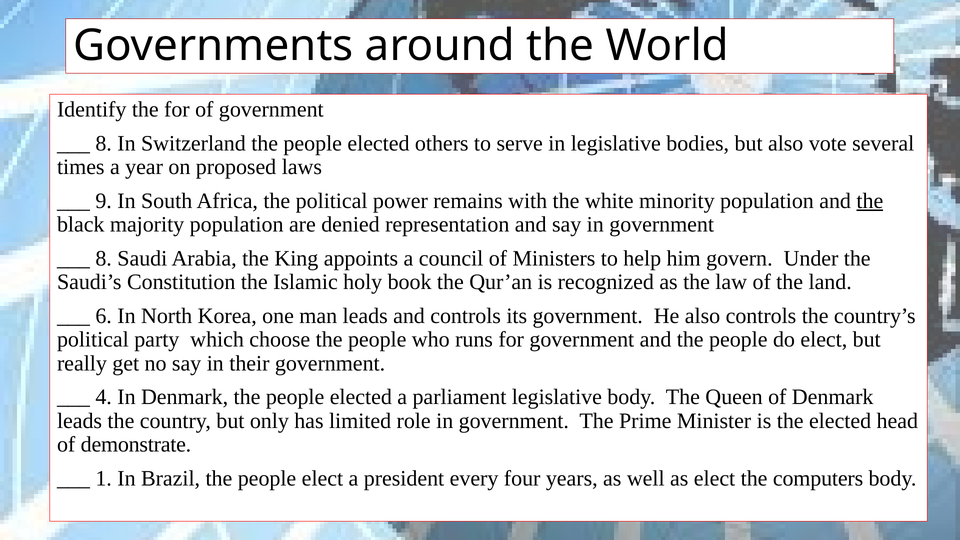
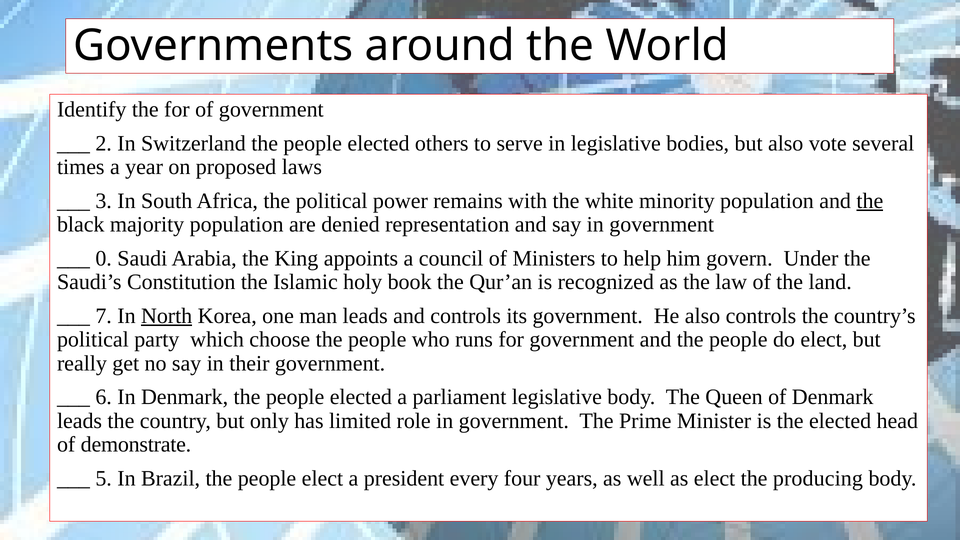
8: 8 -> 2 (104, 143)
9: 9 -> 3 (104, 201)
8: 8 -> 0 (104, 258)
6: 6 -> 7 (104, 316)
North underline: none -> present (167, 316)
4: 4 -> 6 (104, 397)
1: 1 -> 5 (104, 478)
computers: computers -> producing (818, 478)
